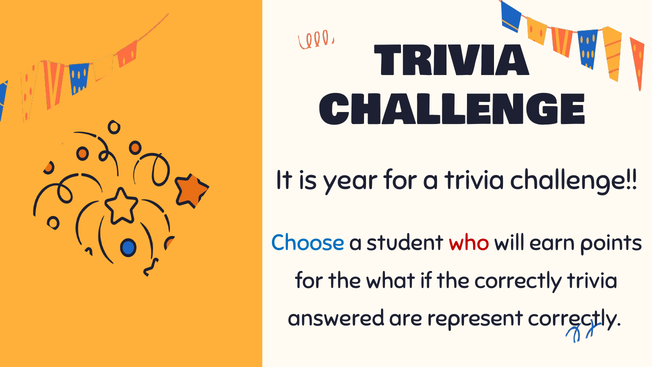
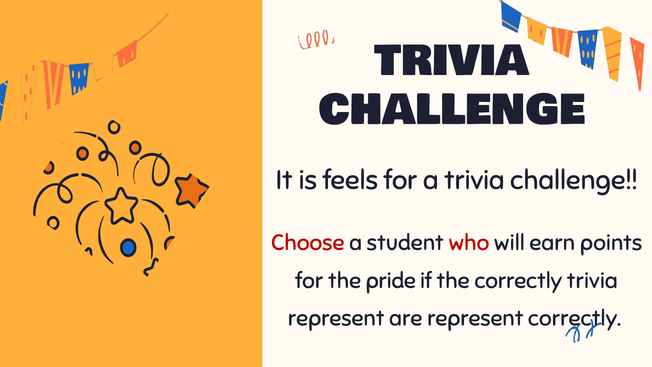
year: year -> feels (351, 180)
Choose colour: blue -> red (308, 243)
what: what -> pride (391, 281)
answered: answered -> represent (336, 318)
